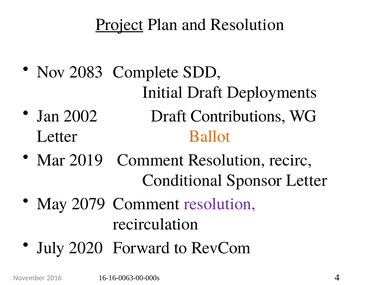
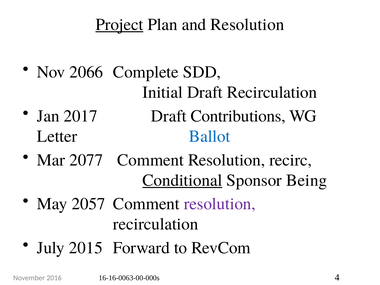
2083: 2083 -> 2066 (86, 72)
Draft Deployments: Deployments -> Recirculation (272, 92)
2002: 2002 -> 2017 (81, 116)
Ballot colour: orange -> blue (210, 136)
2019: 2019 -> 2077 (86, 160)
Conditional underline: none -> present (182, 180)
Sponsor Letter: Letter -> Being (307, 180)
2079: 2079 -> 2057 (89, 204)
2020: 2020 -> 2015 (86, 248)
